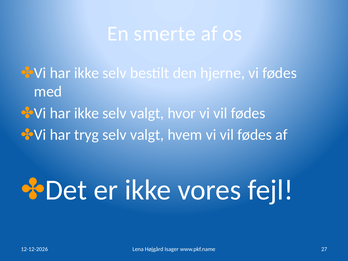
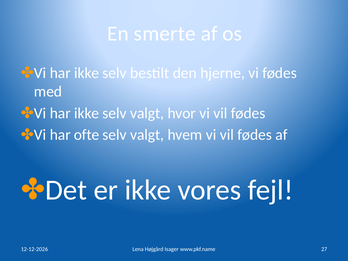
tryg: tryg -> ofte (87, 135)
